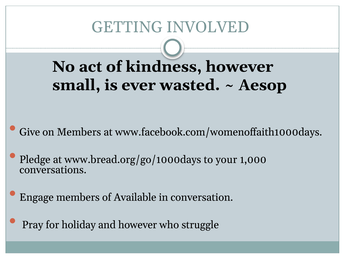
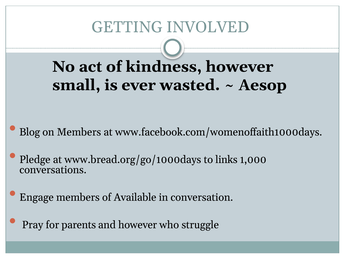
Give: Give -> Blog (30, 132)
your: your -> links (226, 159)
holiday: holiday -> parents (79, 225)
